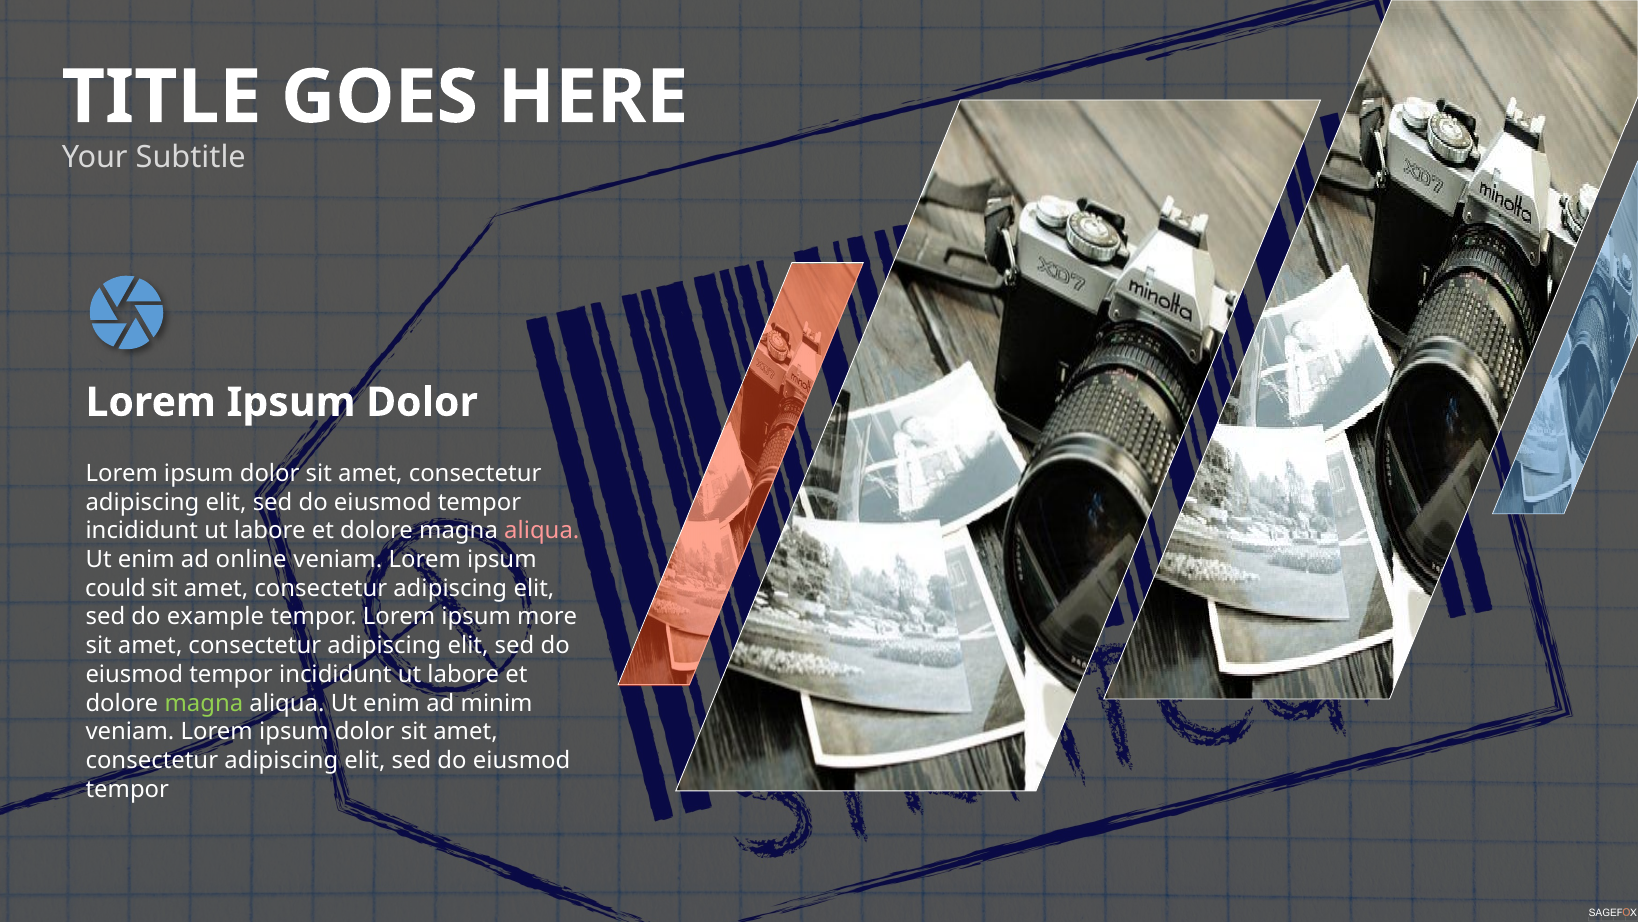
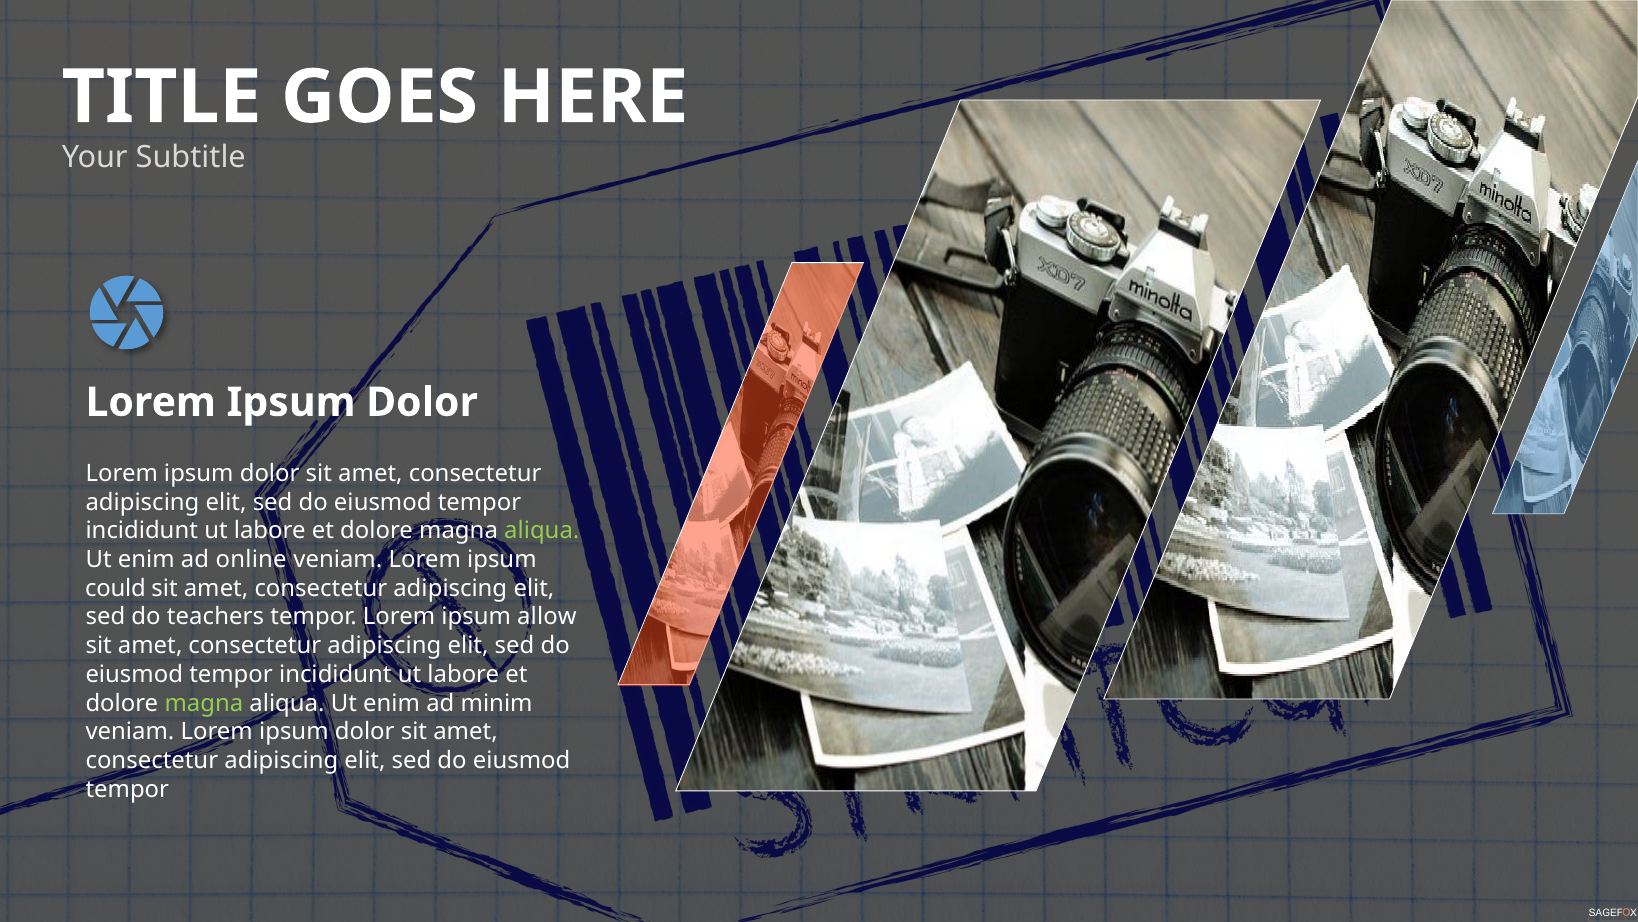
aliqua colour: pink -> light green (542, 531)
example: example -> teachers (215, 617)
more: more -> allow (547, 617)
